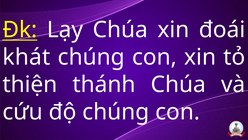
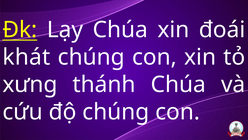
thiện: thiện -> xưng (30, 84)
